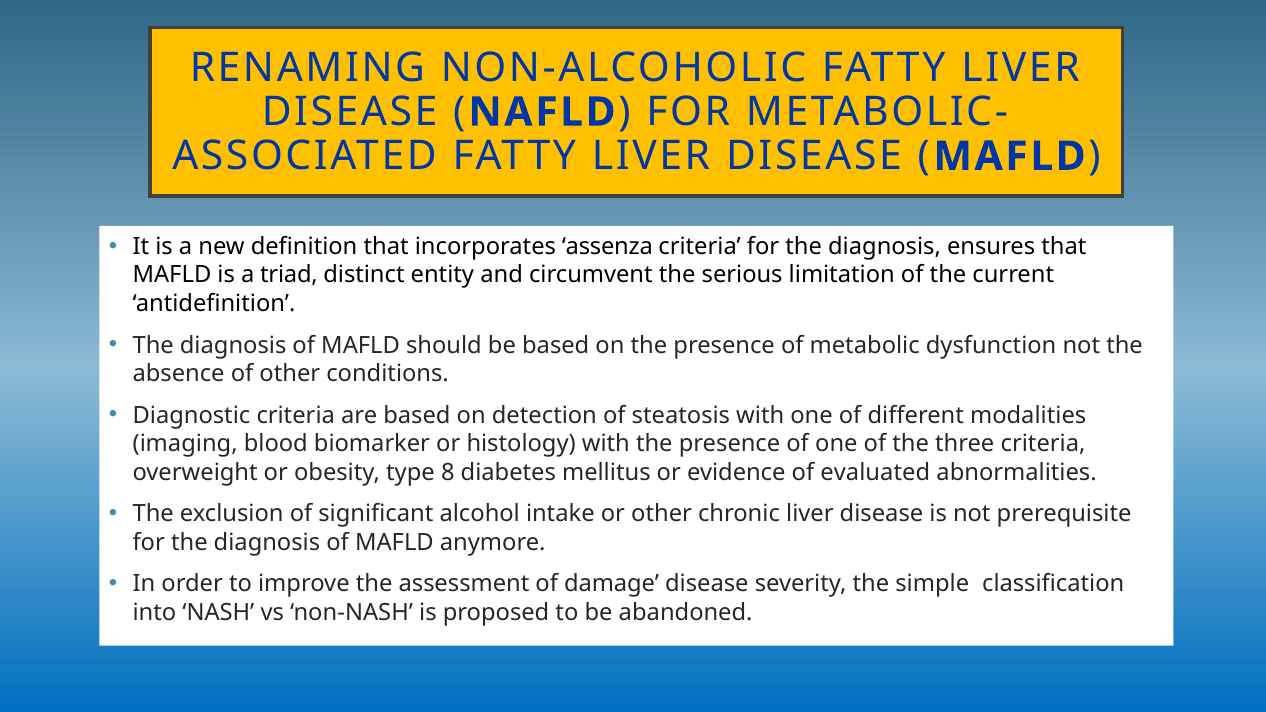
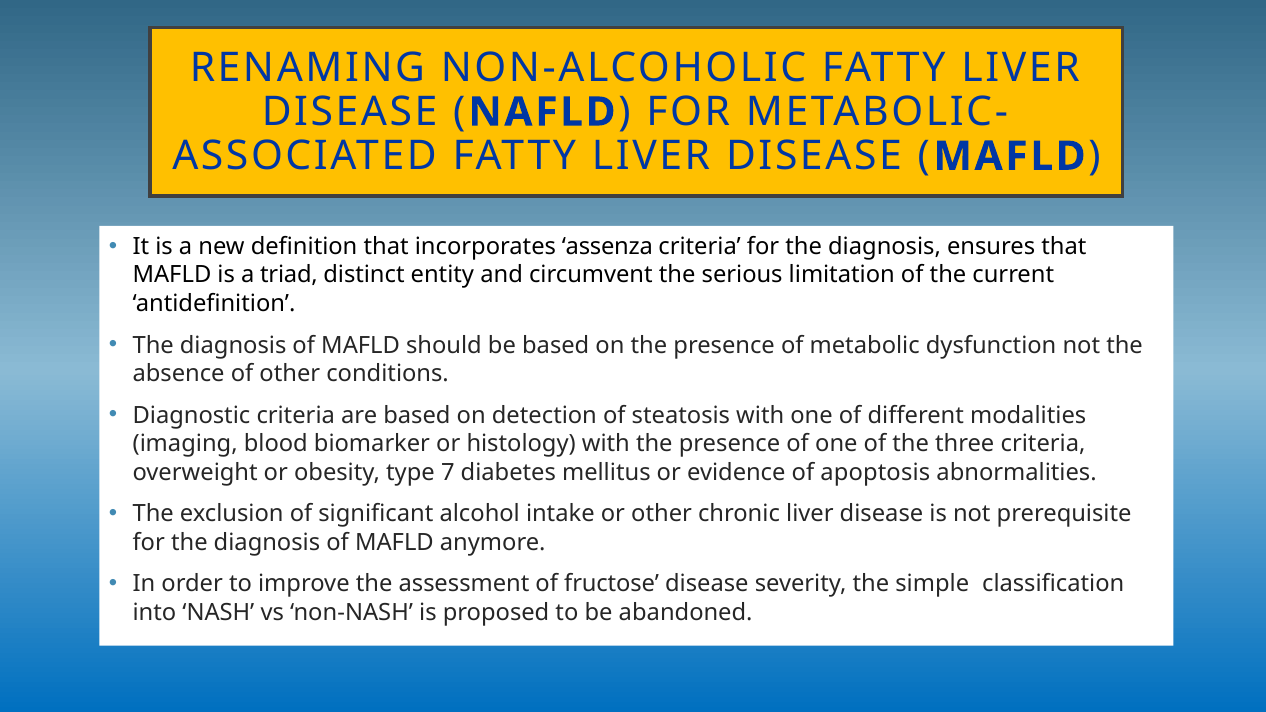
8: 8 -> 7 (448, 472)
evaluated: evaluated -> apoptosis (875, 472)
damage: damage -> fructose (612, 584)
